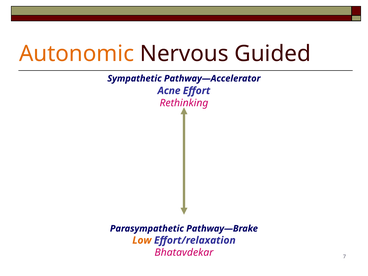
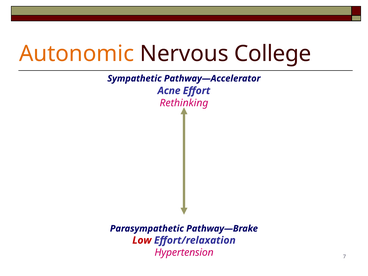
Guided: Guided -> College (273, 54)
Low colour: orange -> red (142, 240)
Bhatavdekar: Bhatavdekar -> Hypertension (184, 253)
